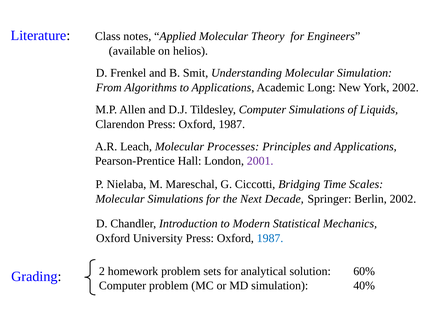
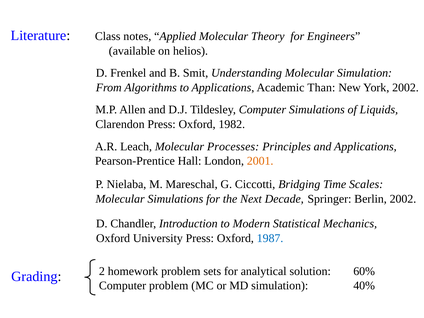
Long: Long -> Than (321, 87)
Clarendon Press Oxford 1987: 1987 -> 1982 (232, 124)
2001 colour: purple -> orange (260, 161)
